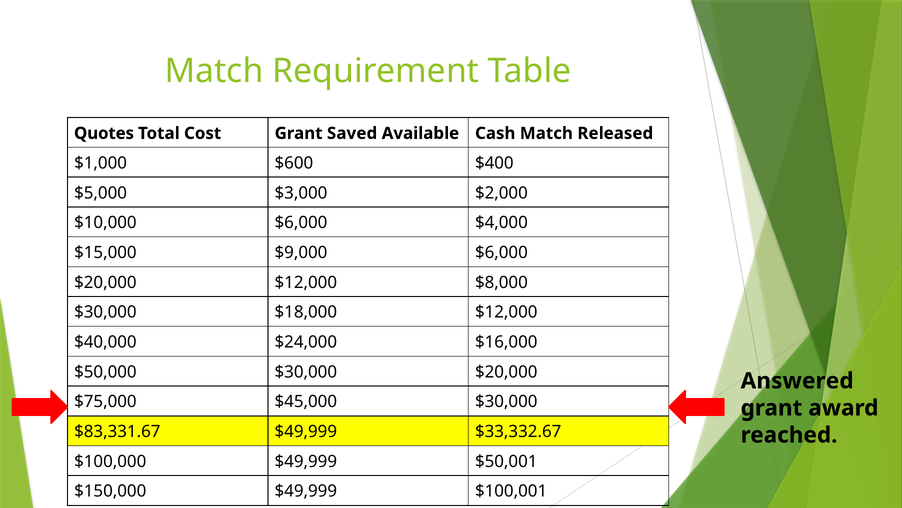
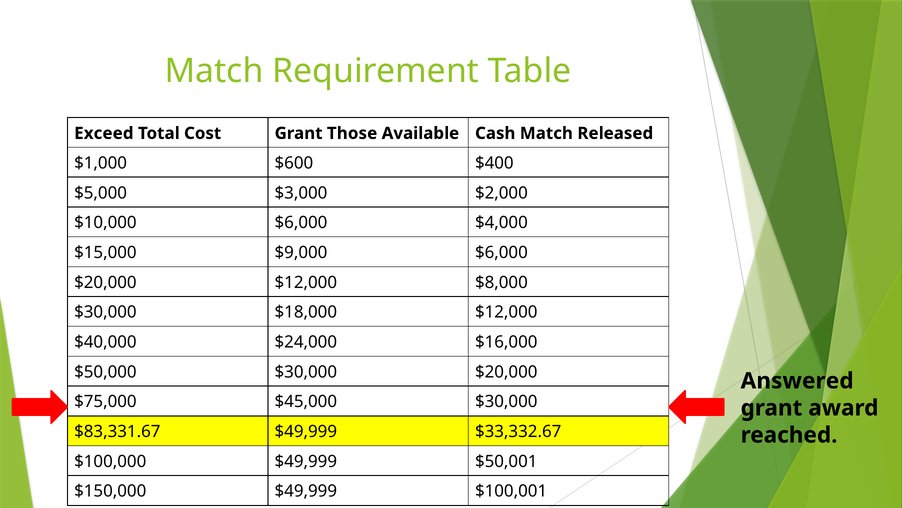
Quotes: Quotes -> Exceed (104, 133)
Saved: Saved -> Those (352, 133)
